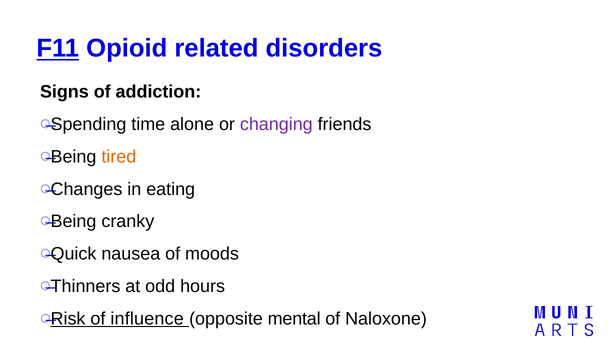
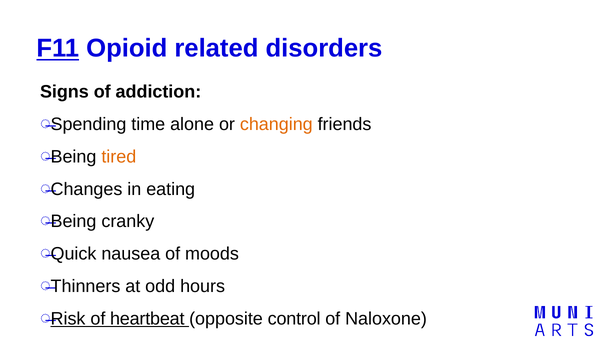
changing colour: purple -> orange (276, 124)
influence: influence -> heartbeat (147, 318)
mental: mental -> control (294, 318)
